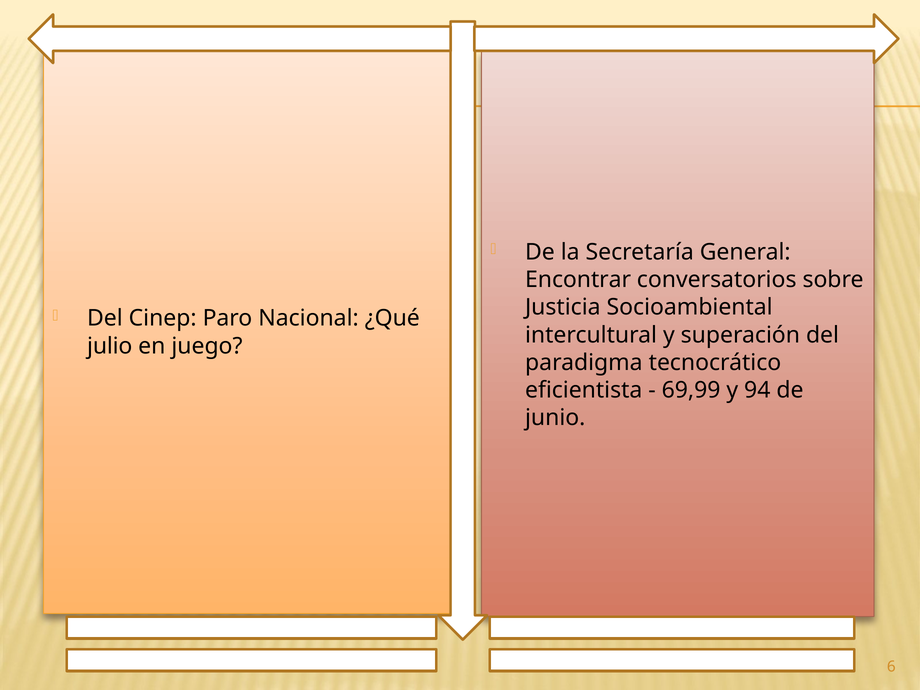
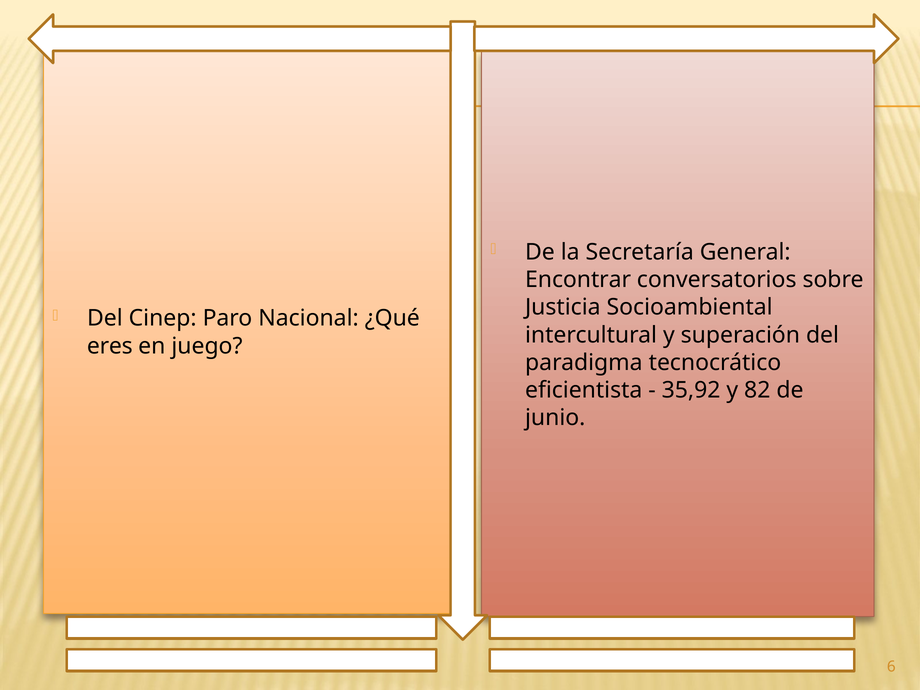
julio: julio -> eres (110, 346)
69,99: 69,99 -> 35,92 (691, 390)
94: 94 -> 82 (757, 390)
